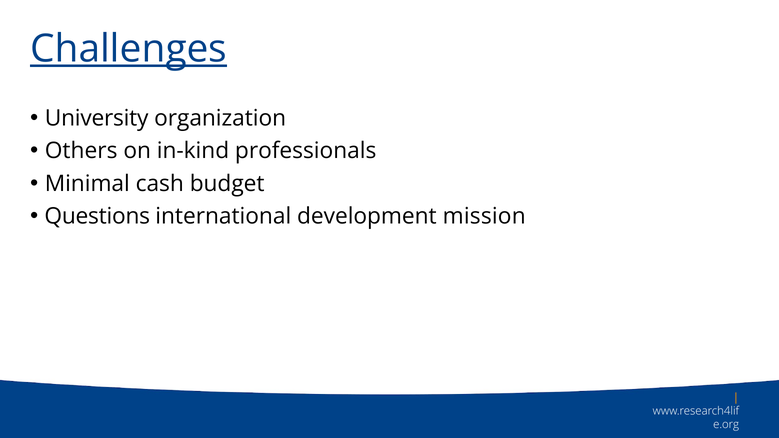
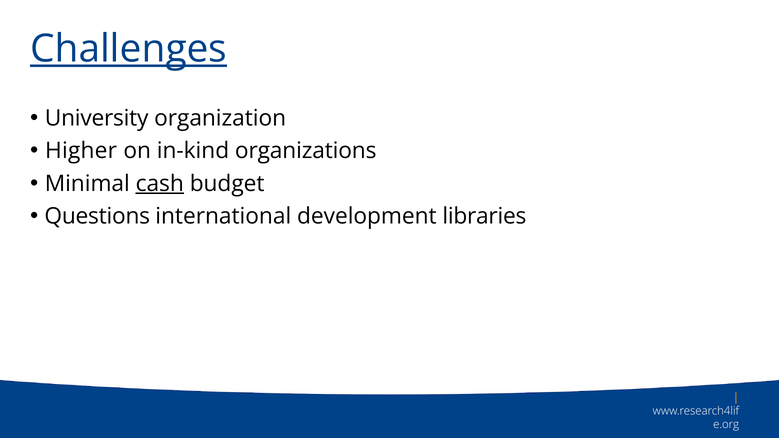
Others: Others -> Higher (81, 151)
professionals: professionals -> organizations (306, 151)
cash underline: none -> present (160, 184)
mission: mission -> libraries (484, 216)
